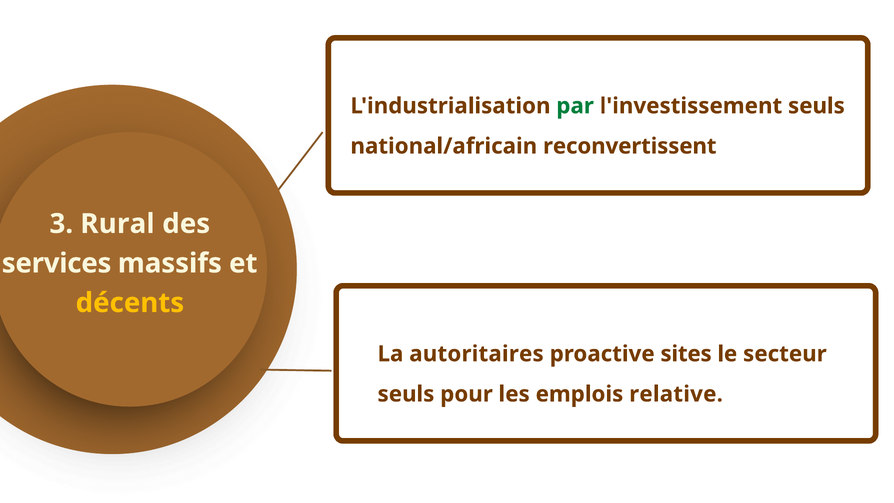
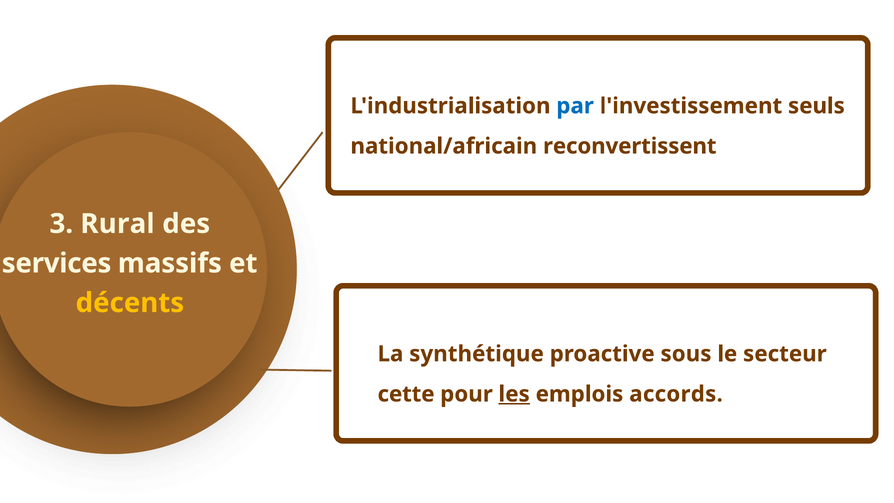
par colour: green -> blue (575, 106)
autoritaires: autoritaires -> synthétique (477, 354)
sites: sites -> sous (686, 354)
seuls: seuls -> cette (406, 394)
les underline: none -> present (514, 394)
relative: relative -> accords (676, 394)
